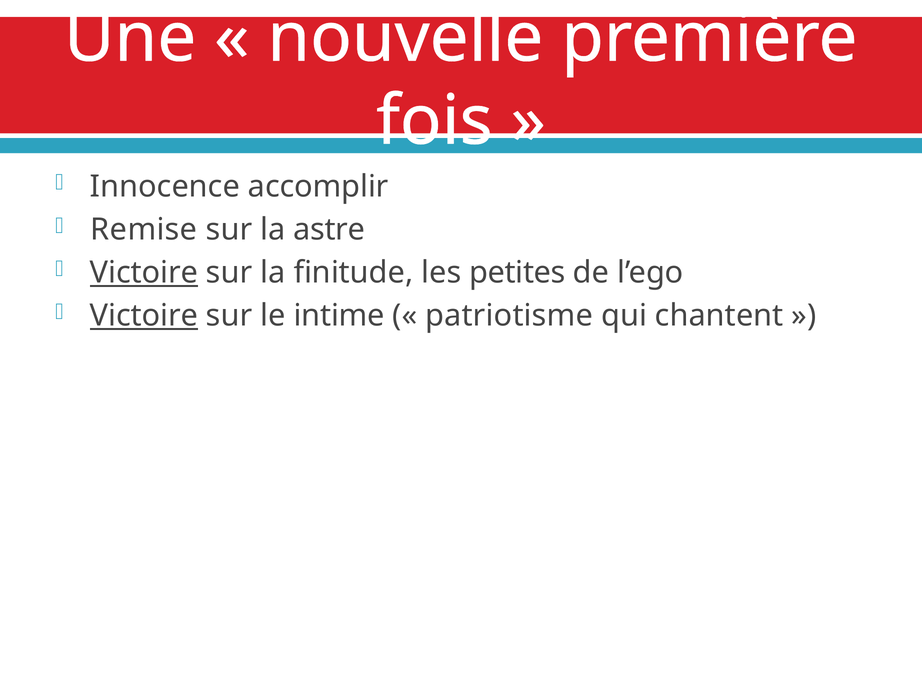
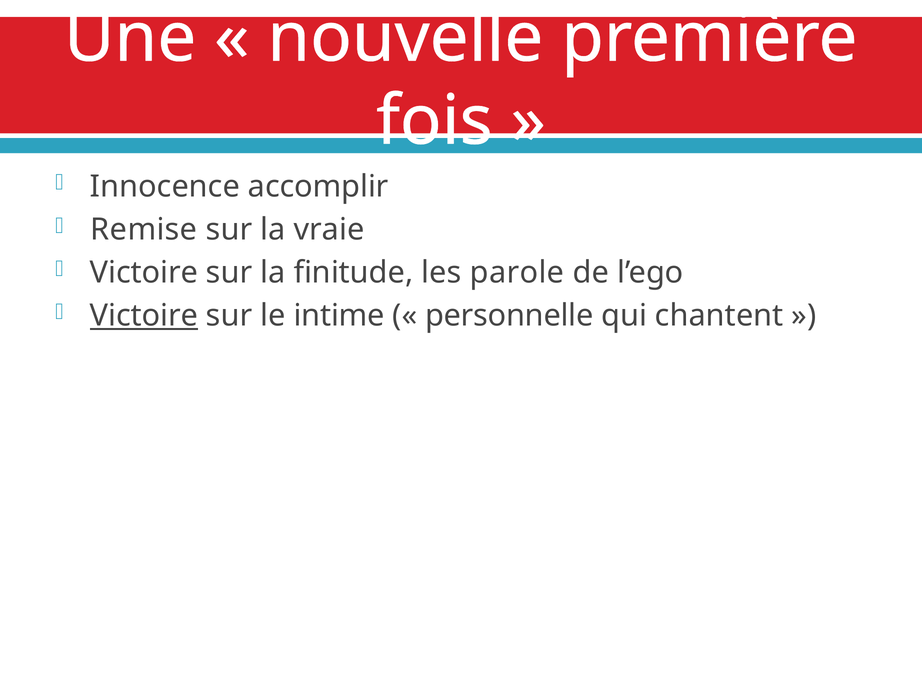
astre: astre -> vraie (329, 230)
Victoire underline: present -> none (144, 273)
petites: petites -> parole (517, 273)
patriotisme: patriotisme -> personnelle (509, 316)
